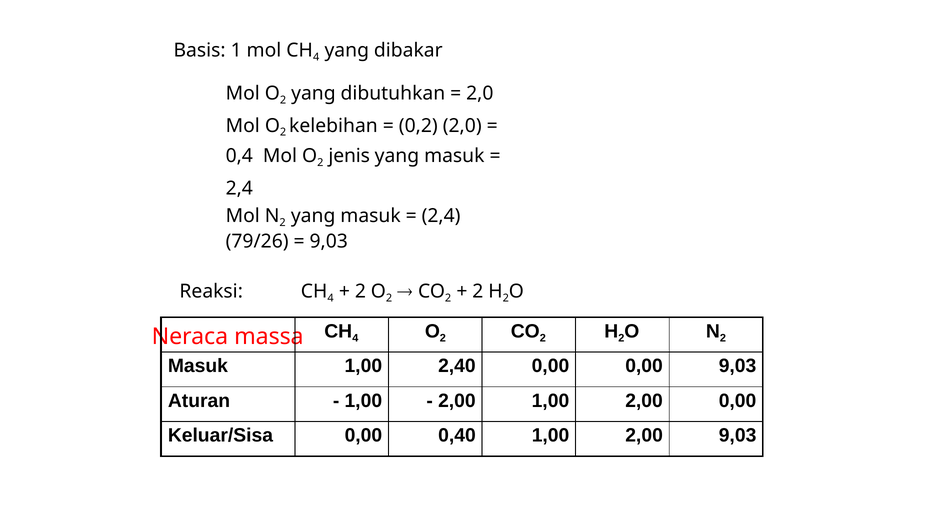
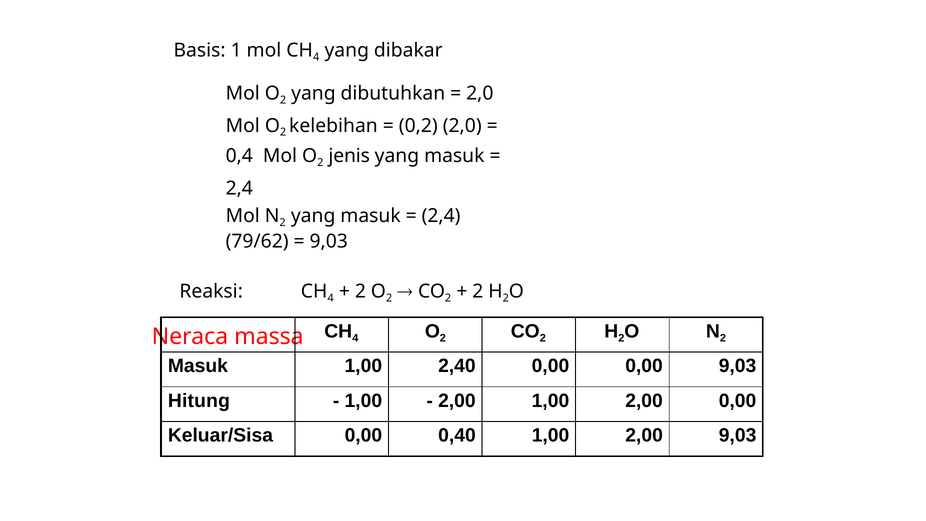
79/26: 79/26 -> 79/62 (257, 241)
Aturan: Aturan -> Hitung (199, 401)
